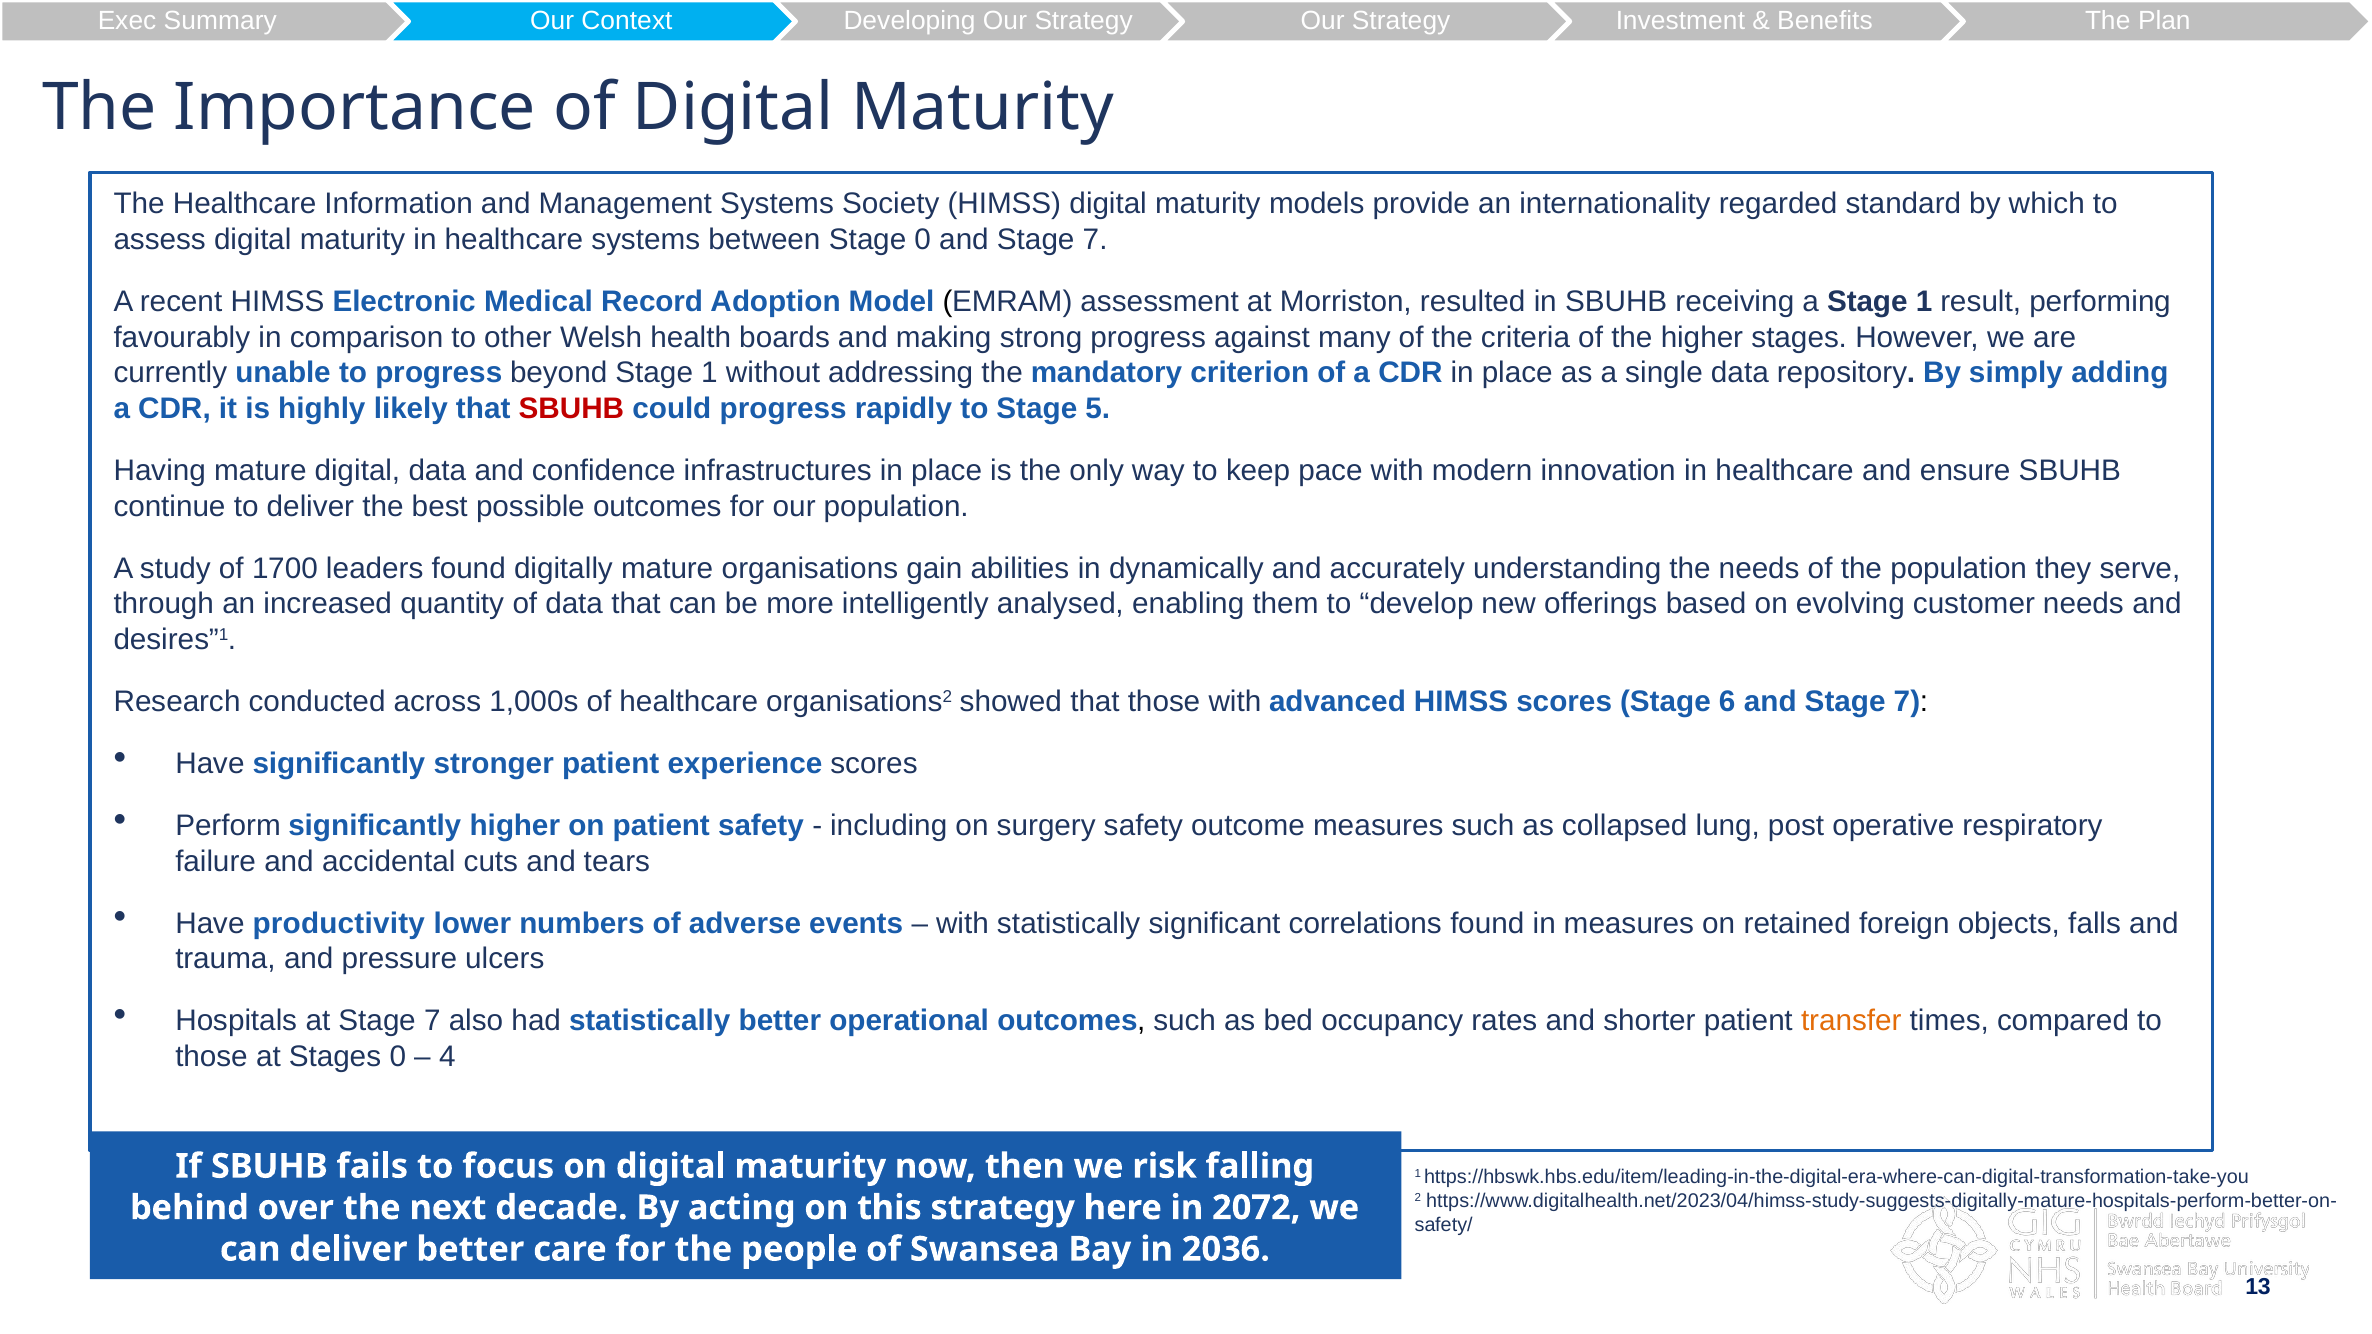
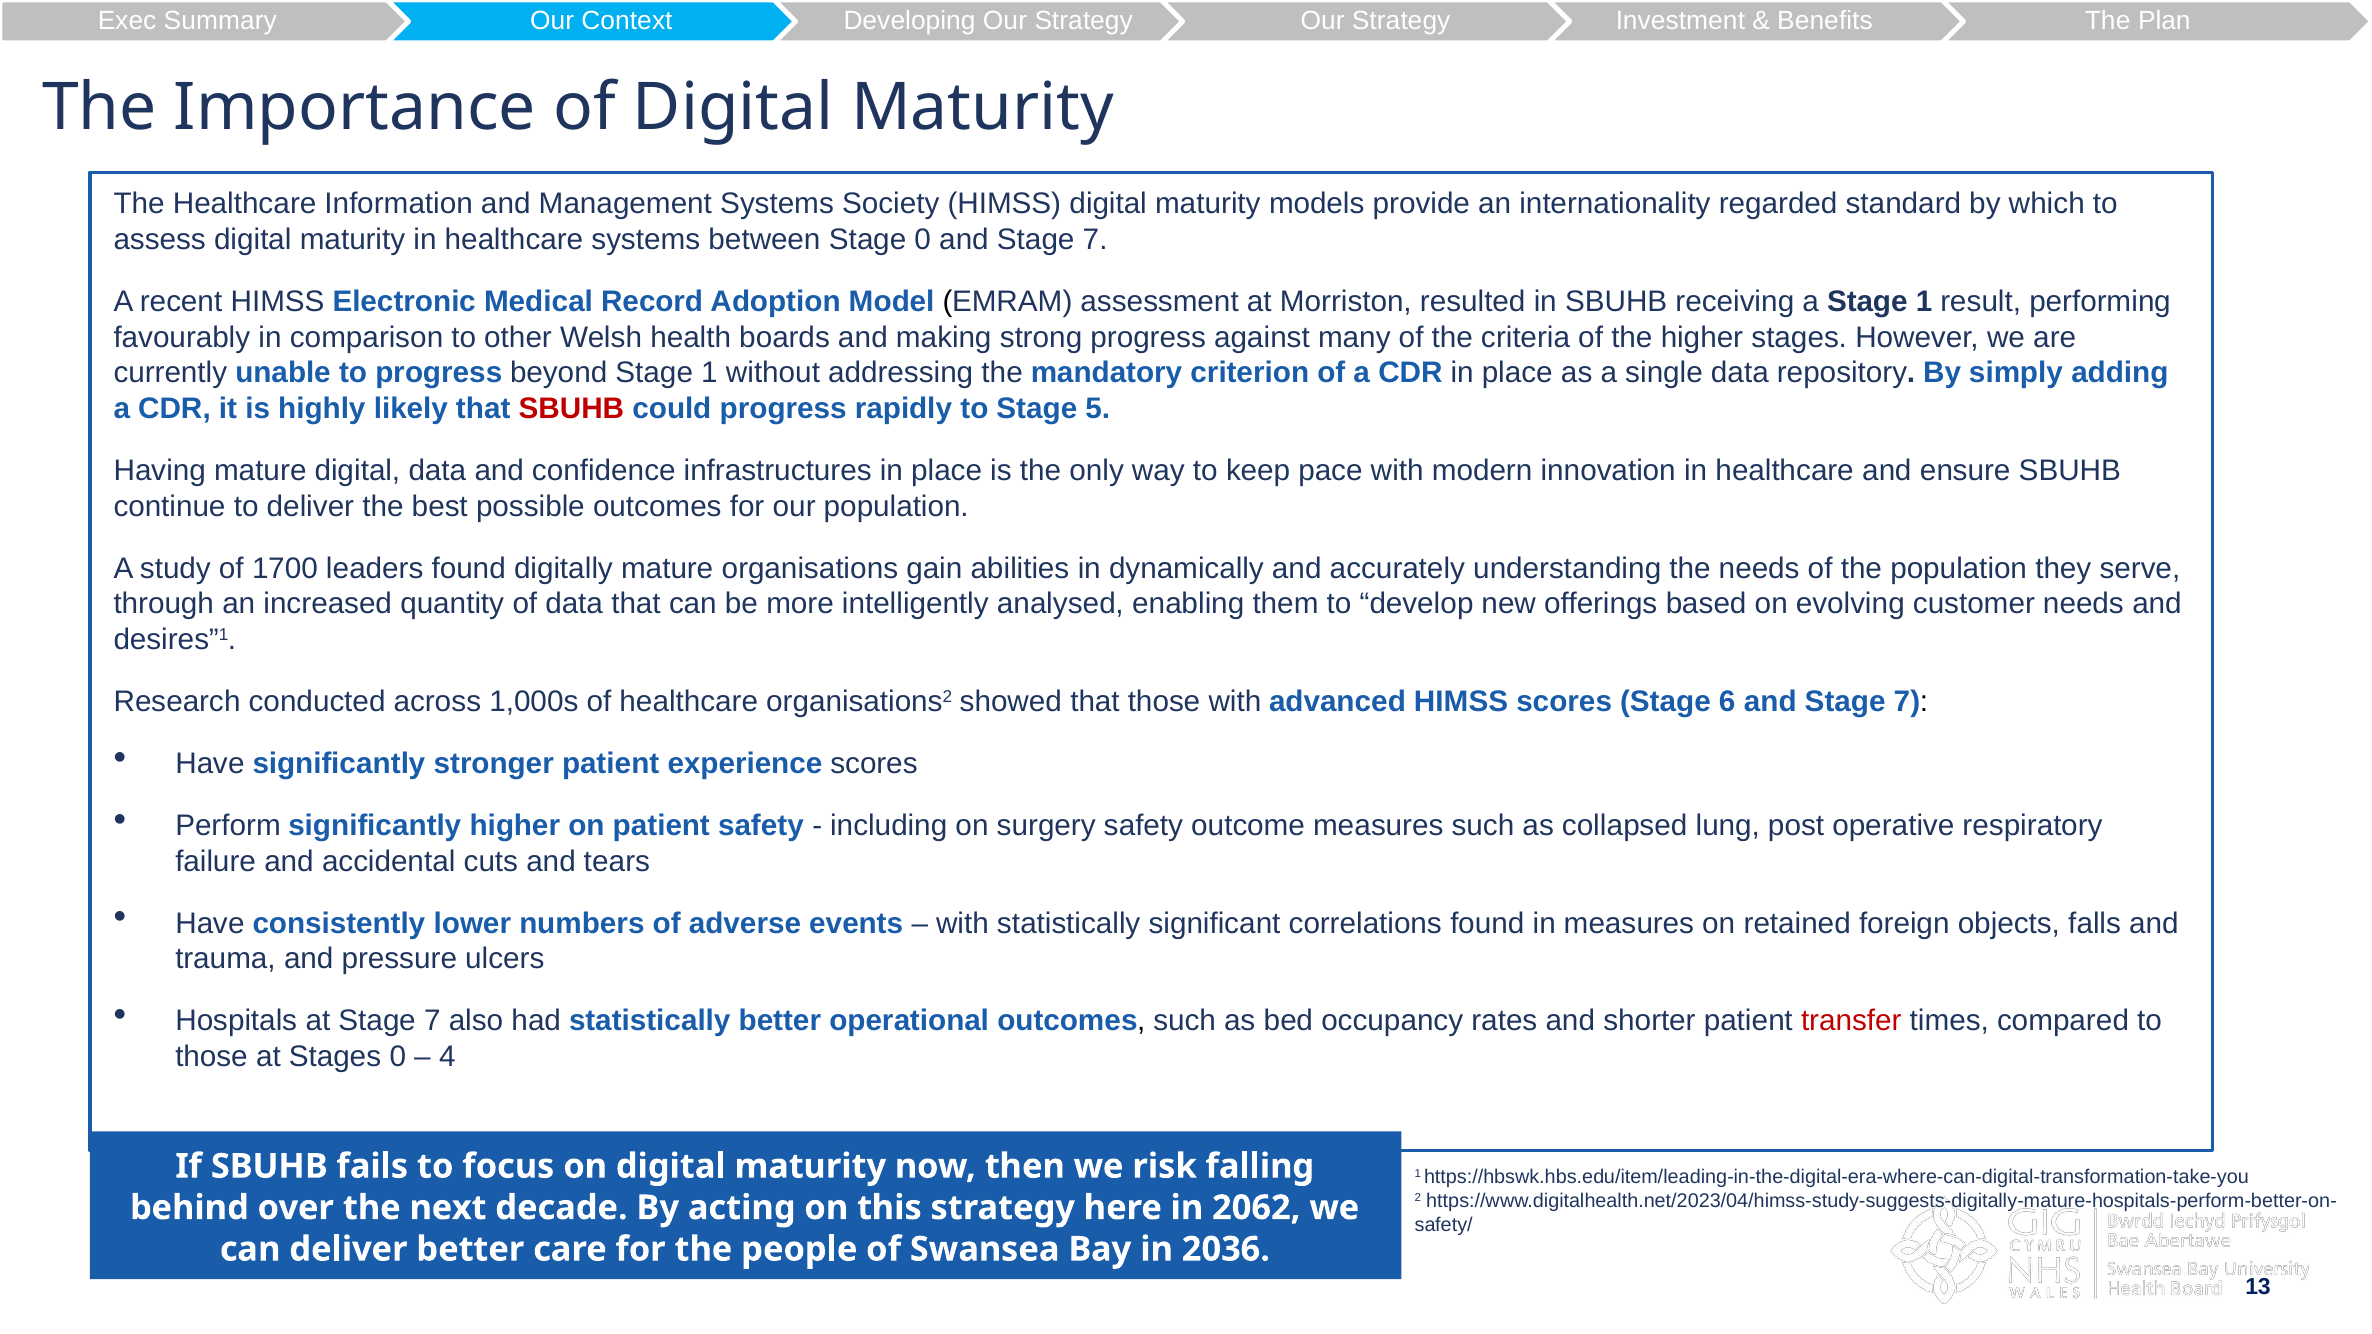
productivity: productivity -> consistently (339, 923)
transfer colour: orange -> red (1851, 1021)
2072: 2072 -> 2062 (1256, 1208)
